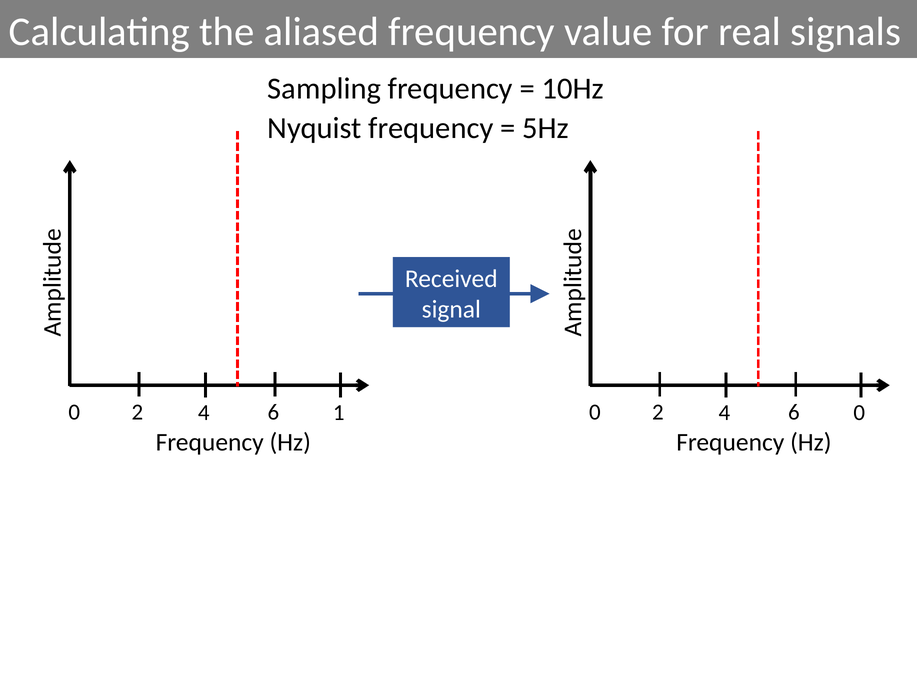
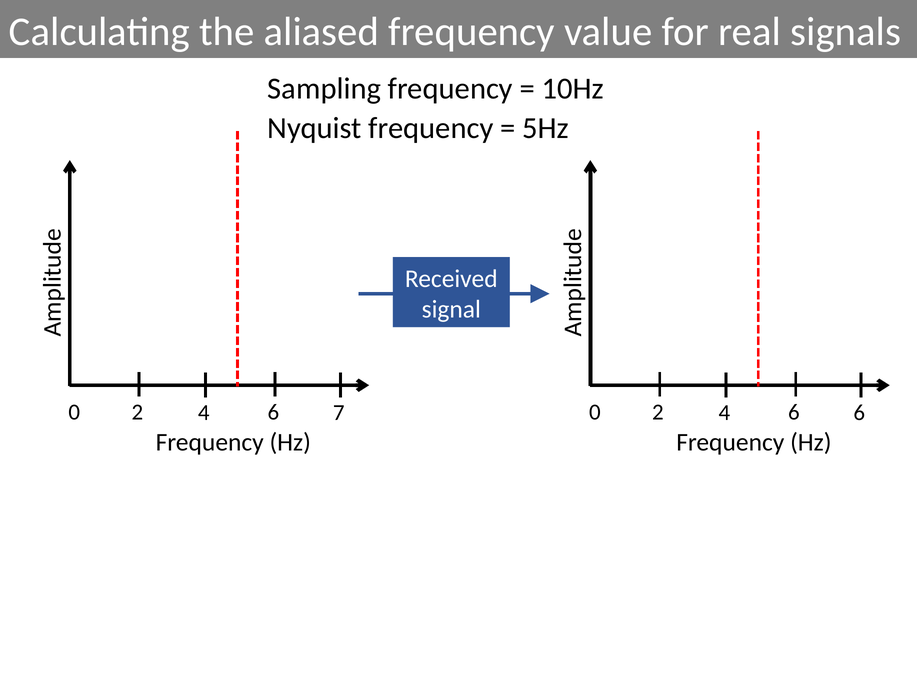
1: 1 -> 7 (339, 413)
6 0: 0 -> 6 (859, 413)
